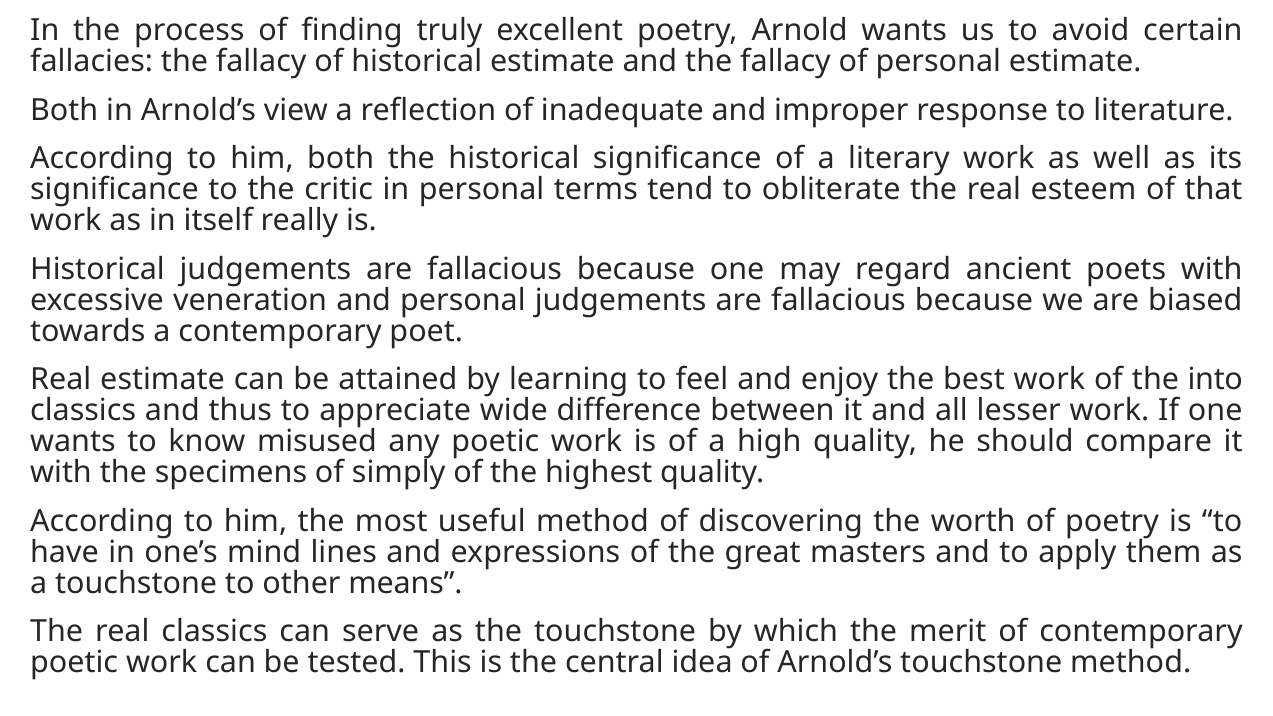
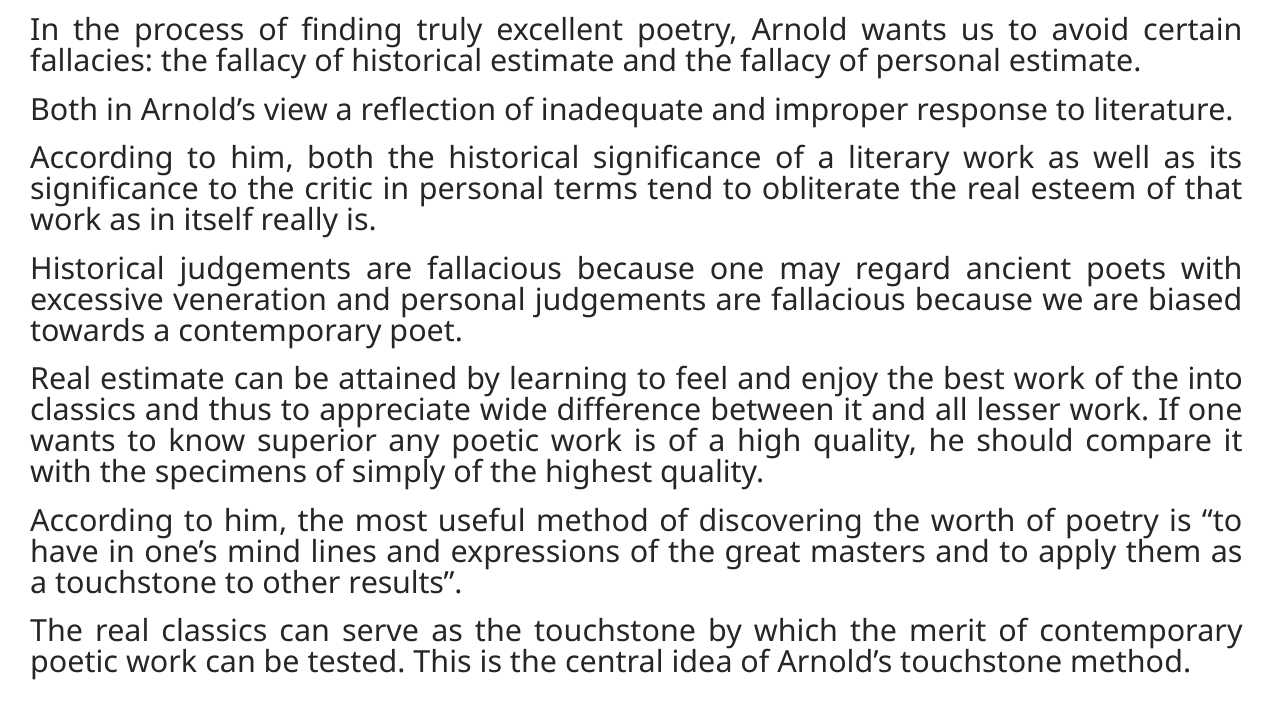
misused: misused -> superior (317, 442)
means: means -> results (406, 583)
